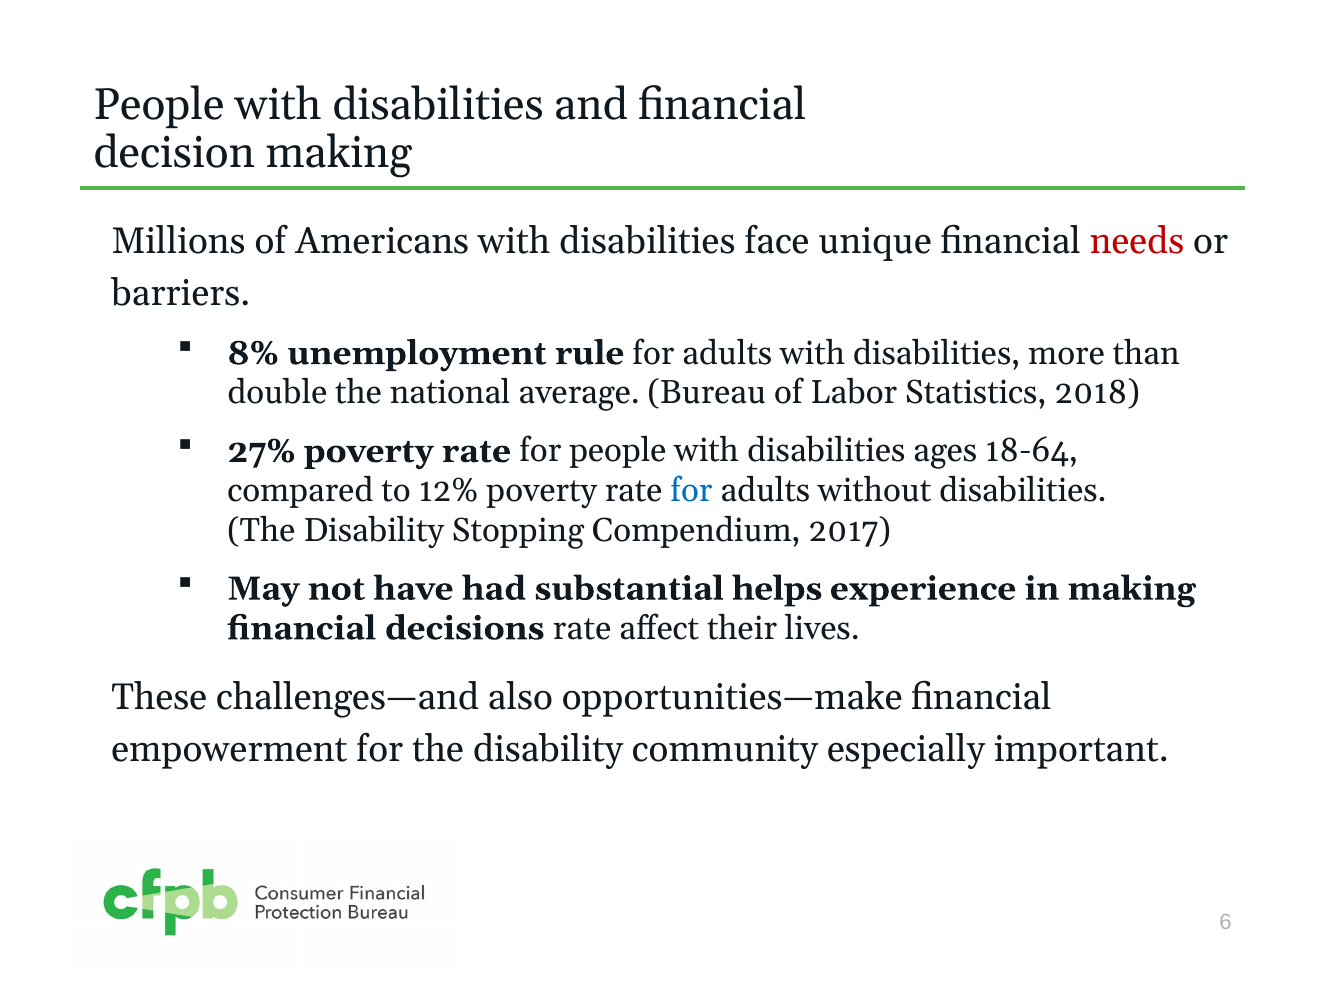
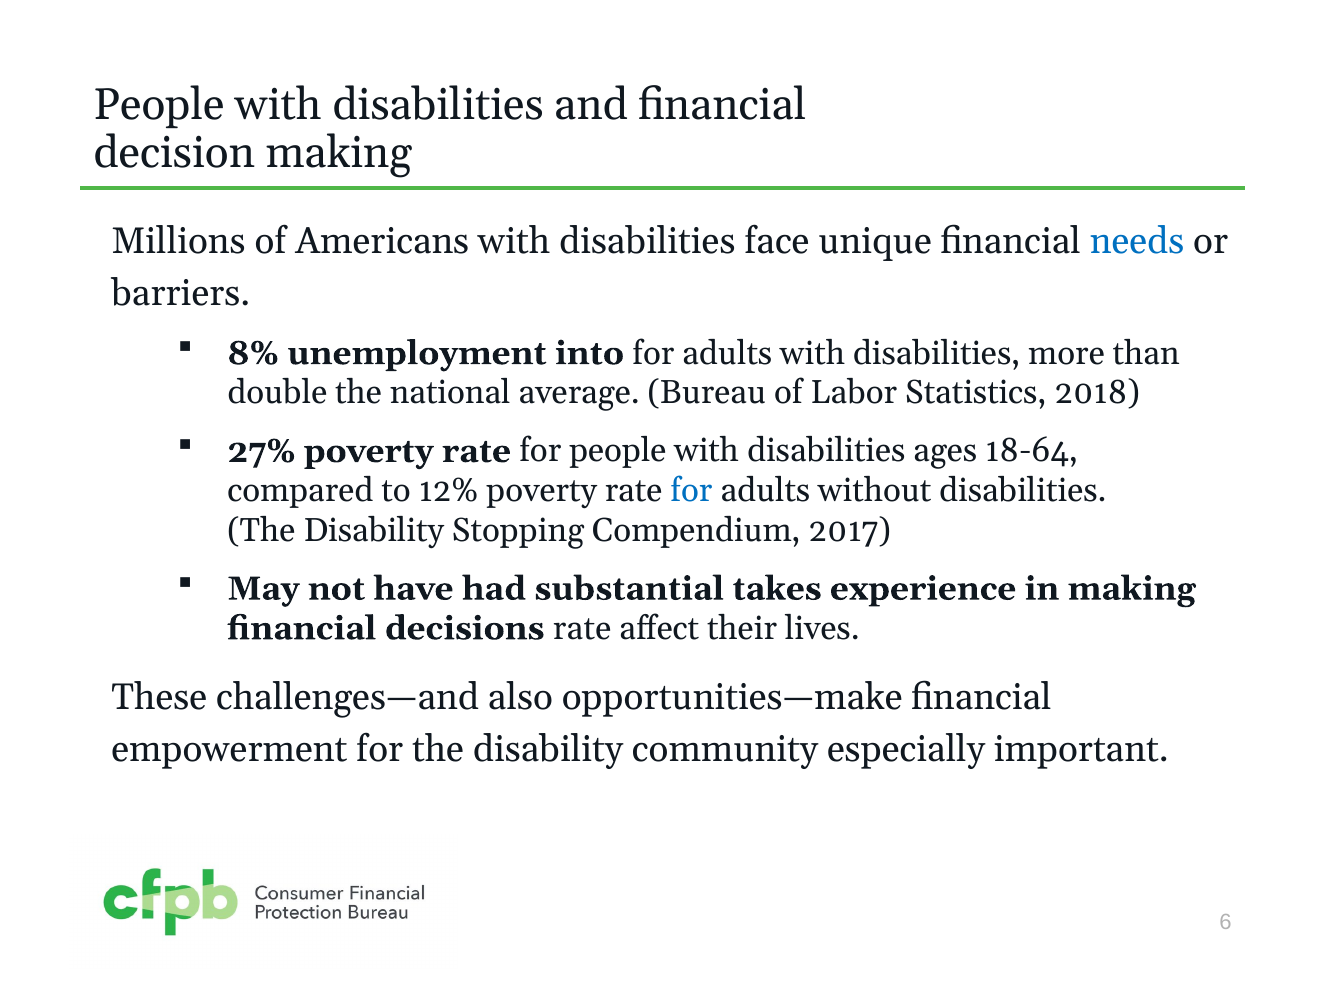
needs colour: red -> blue (1137, 241)
rule: rule -> into (590, 353)
helps: helps -> takes (777, 589)
